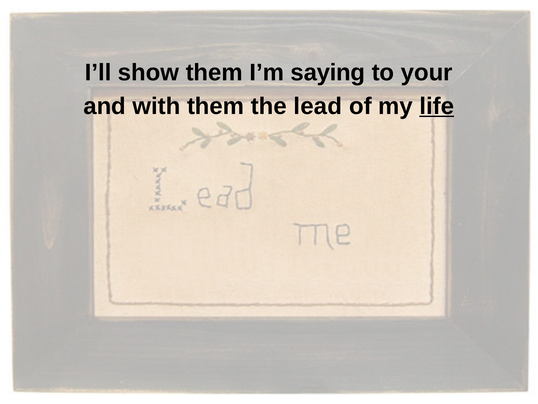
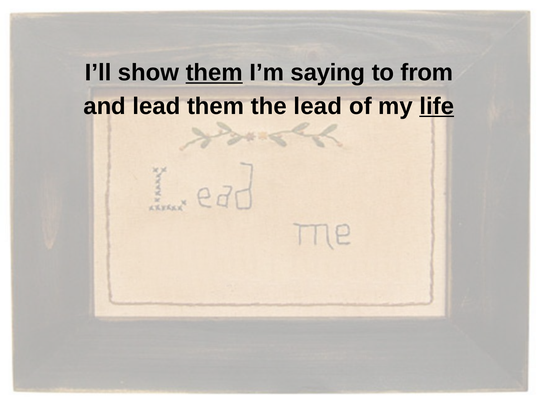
them underline: none -> present (214, 73)
your: your -> from (427, 73)
and with: with -> lead (156, 106)
